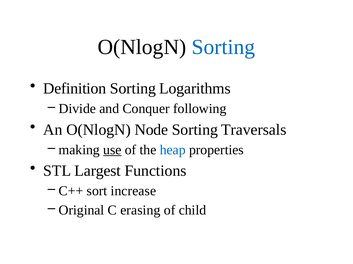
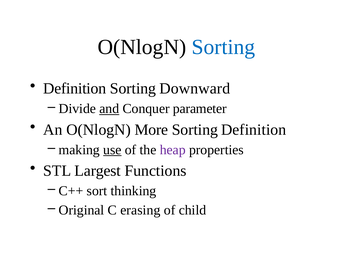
Logarithms: Logarithms -> Downward (195, 89)
and underline: none -> present (109, 109)
following: following -> parameter (200, 109)
Node: Node -> More (151, 130)
Sorting Traversals: Traversals -> Definition (254, 130)
heap colour: blue -> purple (173, 150)
increase: increase -> thinking (133, 191)
